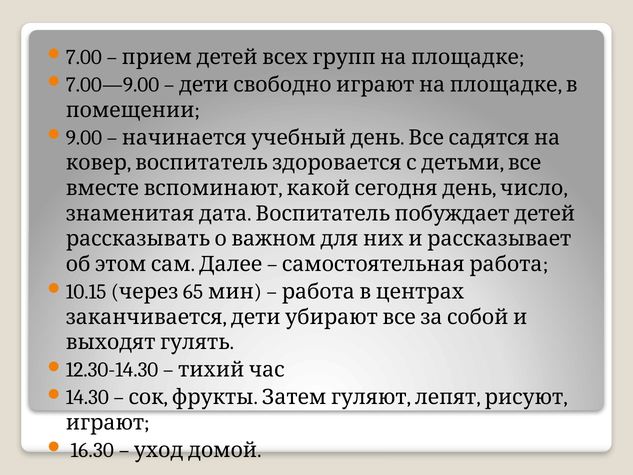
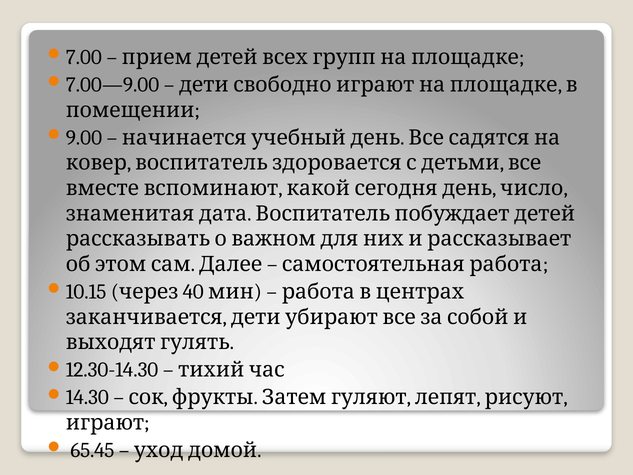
65: 65 -> 40 (193, 292)
16.30: 16.30 -> 65.45 (92, 450)
